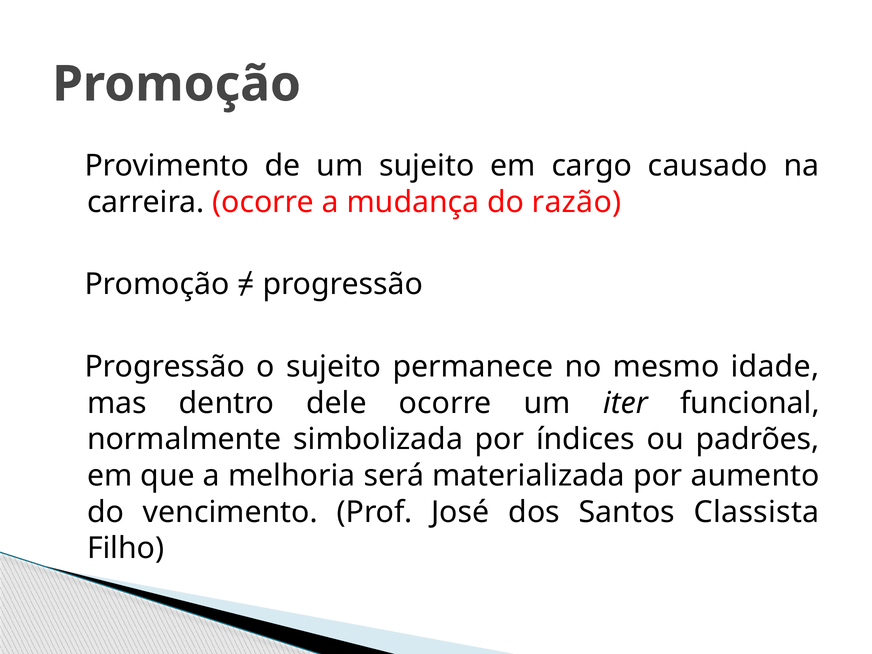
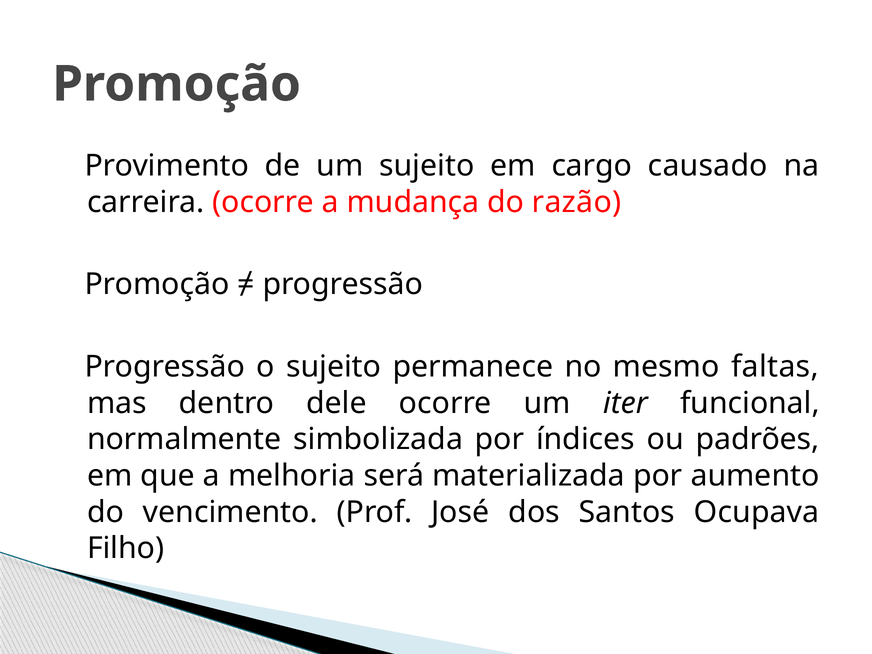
idade: idade -> faltas (775, 367)
Classista: Classista -> Ocupava (757, 512)
